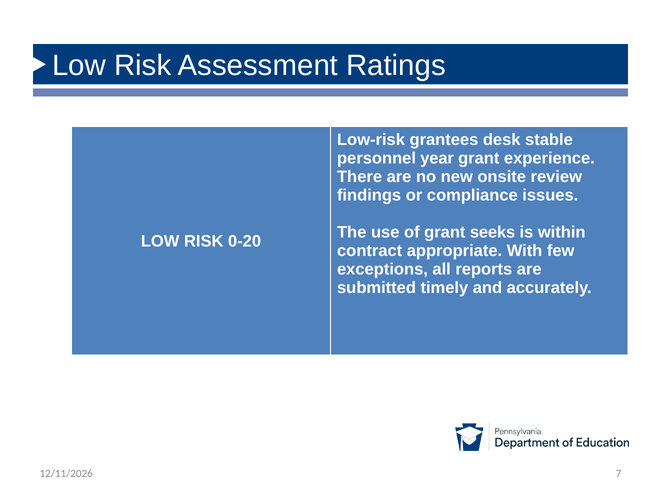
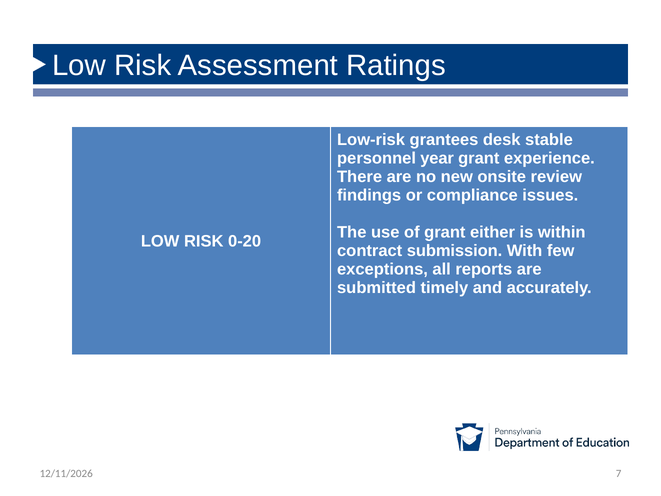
seeks: seeks -> either (492, 232)
appropriate: appropriate -> submission (455, 251)
